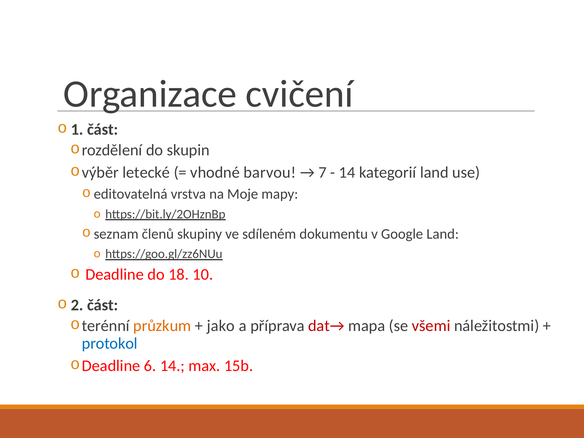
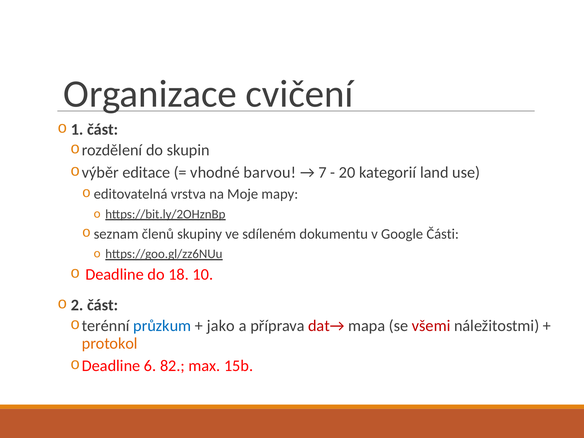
letecké: letecké -> editace (146, 173)
14: 14 -> 20 (347, 173)
Google Land: Land -> Části (443, 234)
průzkum colour: orange -> blue (162, 326)
protokol colour: blue -> orange (110, 343)
6 14: 14 -> 82 (172, 366)
